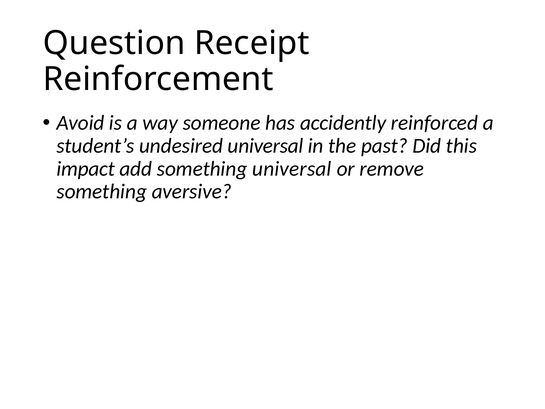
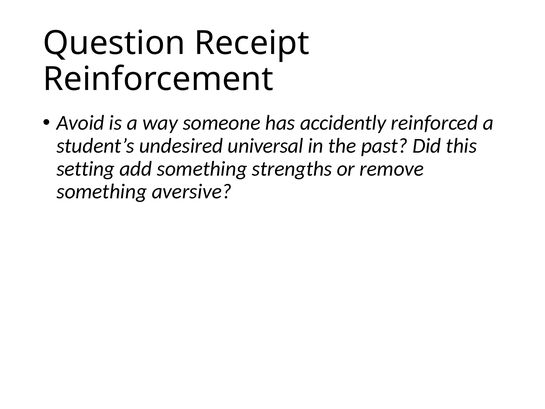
impact: impact -> setting (86, 169)
something universal: universal -> strengths (292, 169)
